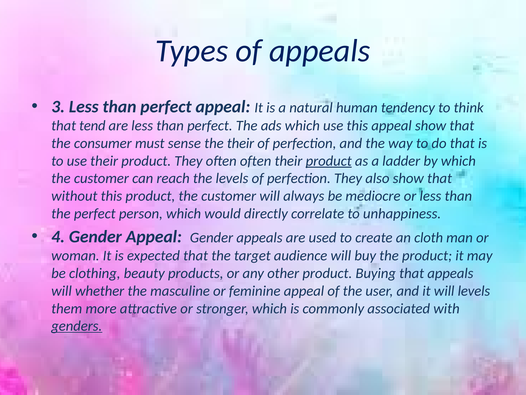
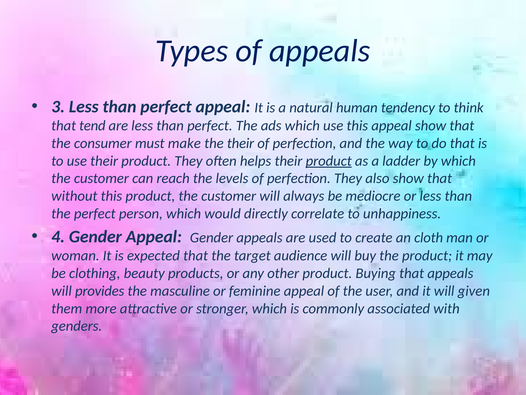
sense: sense -> make (184, 143)
often often: often -> helps (256, 161)
whether: whether -> provides (100, 291)
will levels: levels -> given (474, 291)
genders underline: present -> none (77, 326)
